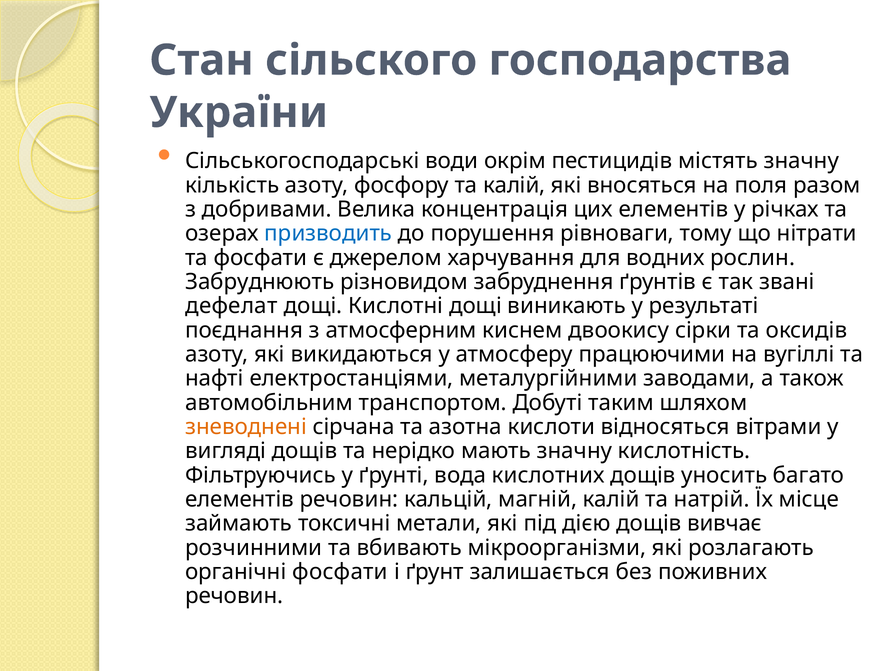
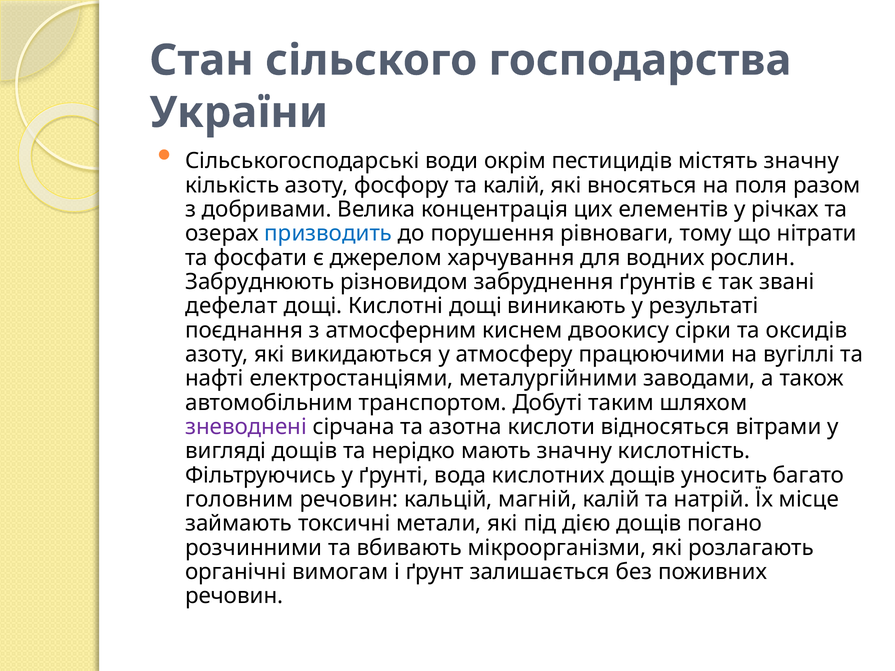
зневоднені colour: orange -> purple (246, 427)
елементів: елементів -> головним (239, 500)
вивчає: вивчає -> погано (725, 524)
органічні фосфати: фосфати -> вимогам (340, 572)
